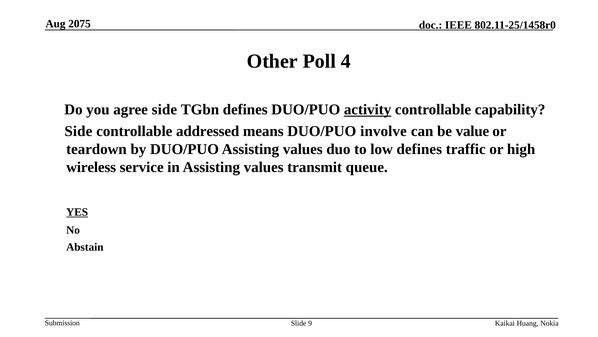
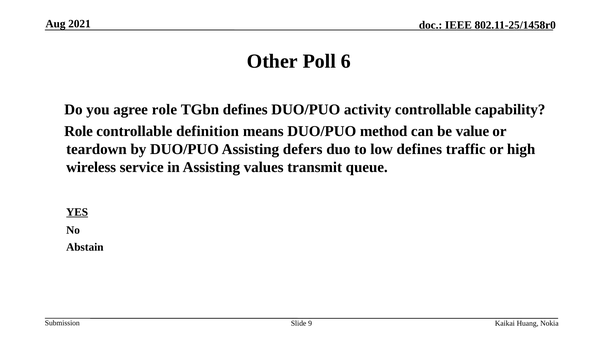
2075: 2075 -> 2021 (79, 24)
4: 4 -> 6 (346, 61)
agree side: side -> role (164, 109)
activity underline: present -> none (368, 109)
Side: Side -> Role (79, 131)
addressed: addressed -> definition (208, 131)
involve: involve -> method (384, 131)
DUO/PUO Assisting values: values -> defers (303, 149)
